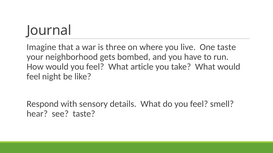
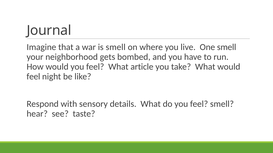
is three: three -> smell (116, 47)
One taste: taste -> smell (227, 47)
